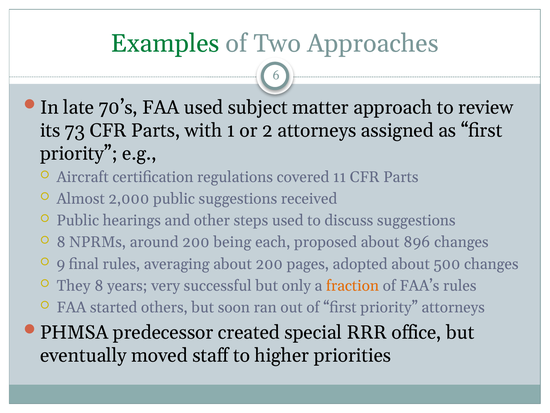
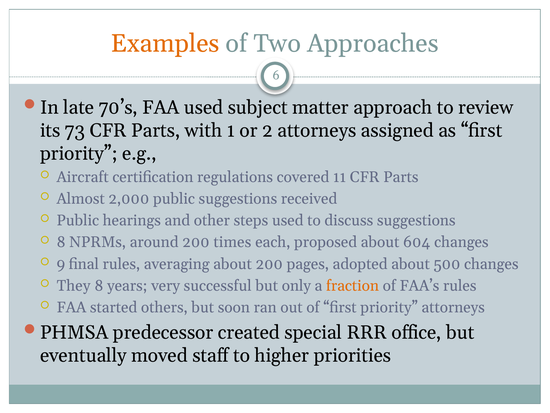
Examples colour: green -> orange (165, 43)
being: being -> times (232, 242)
896: 896 -> 604 (417, 242)
